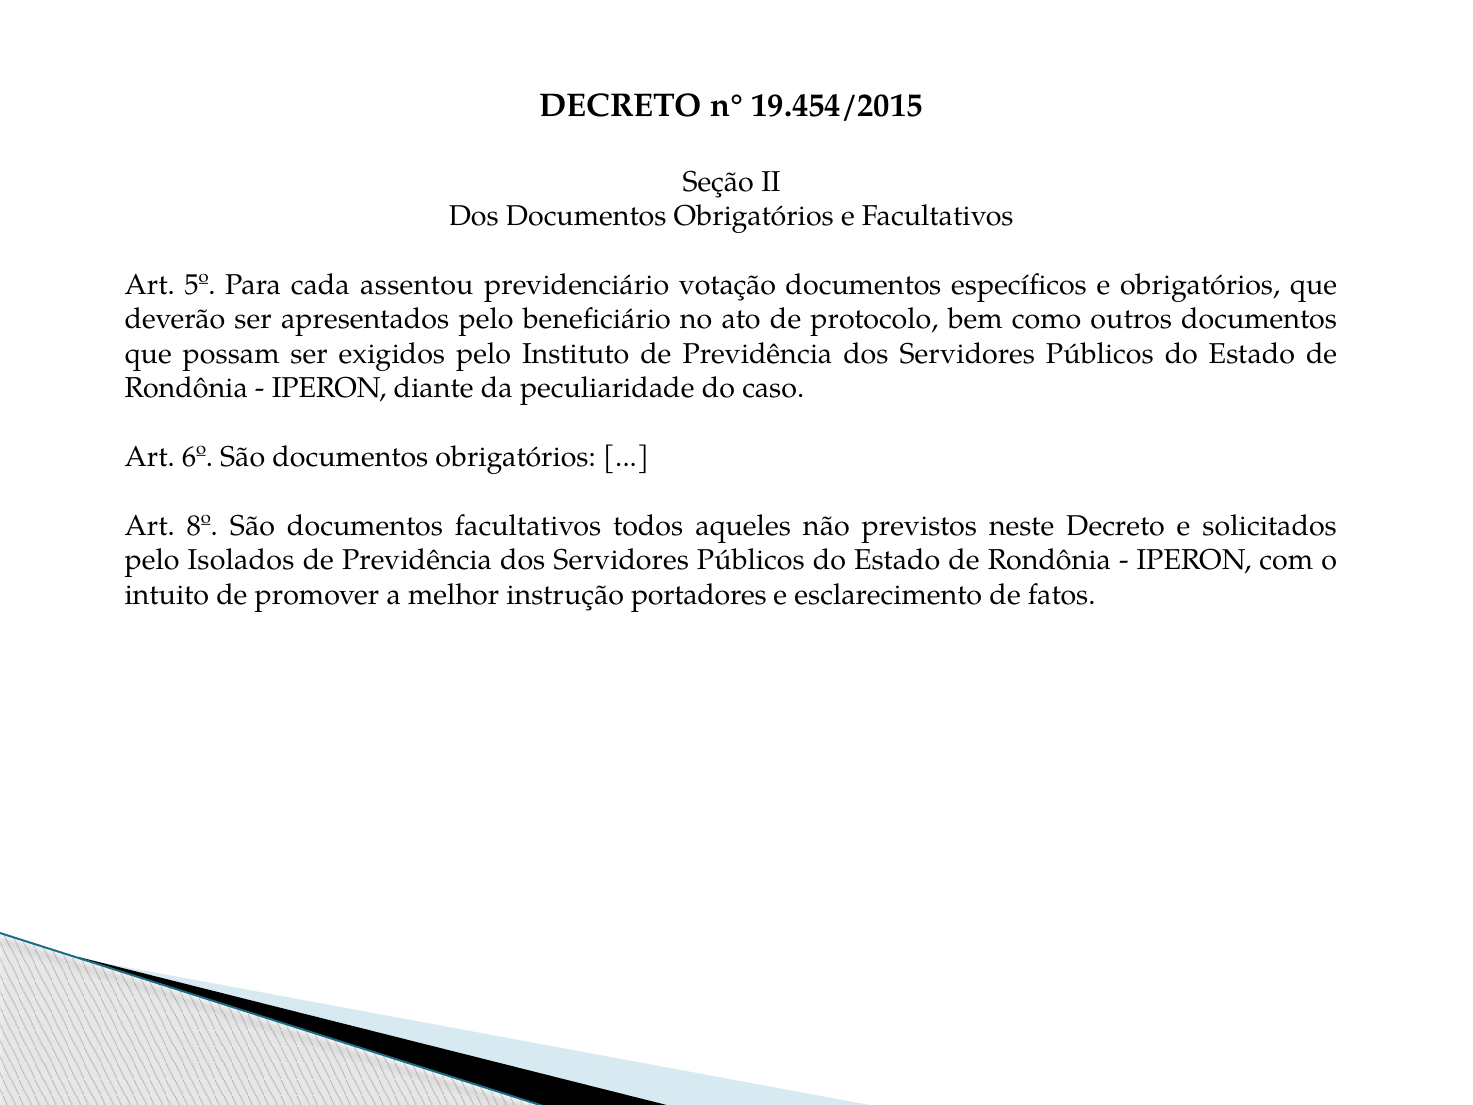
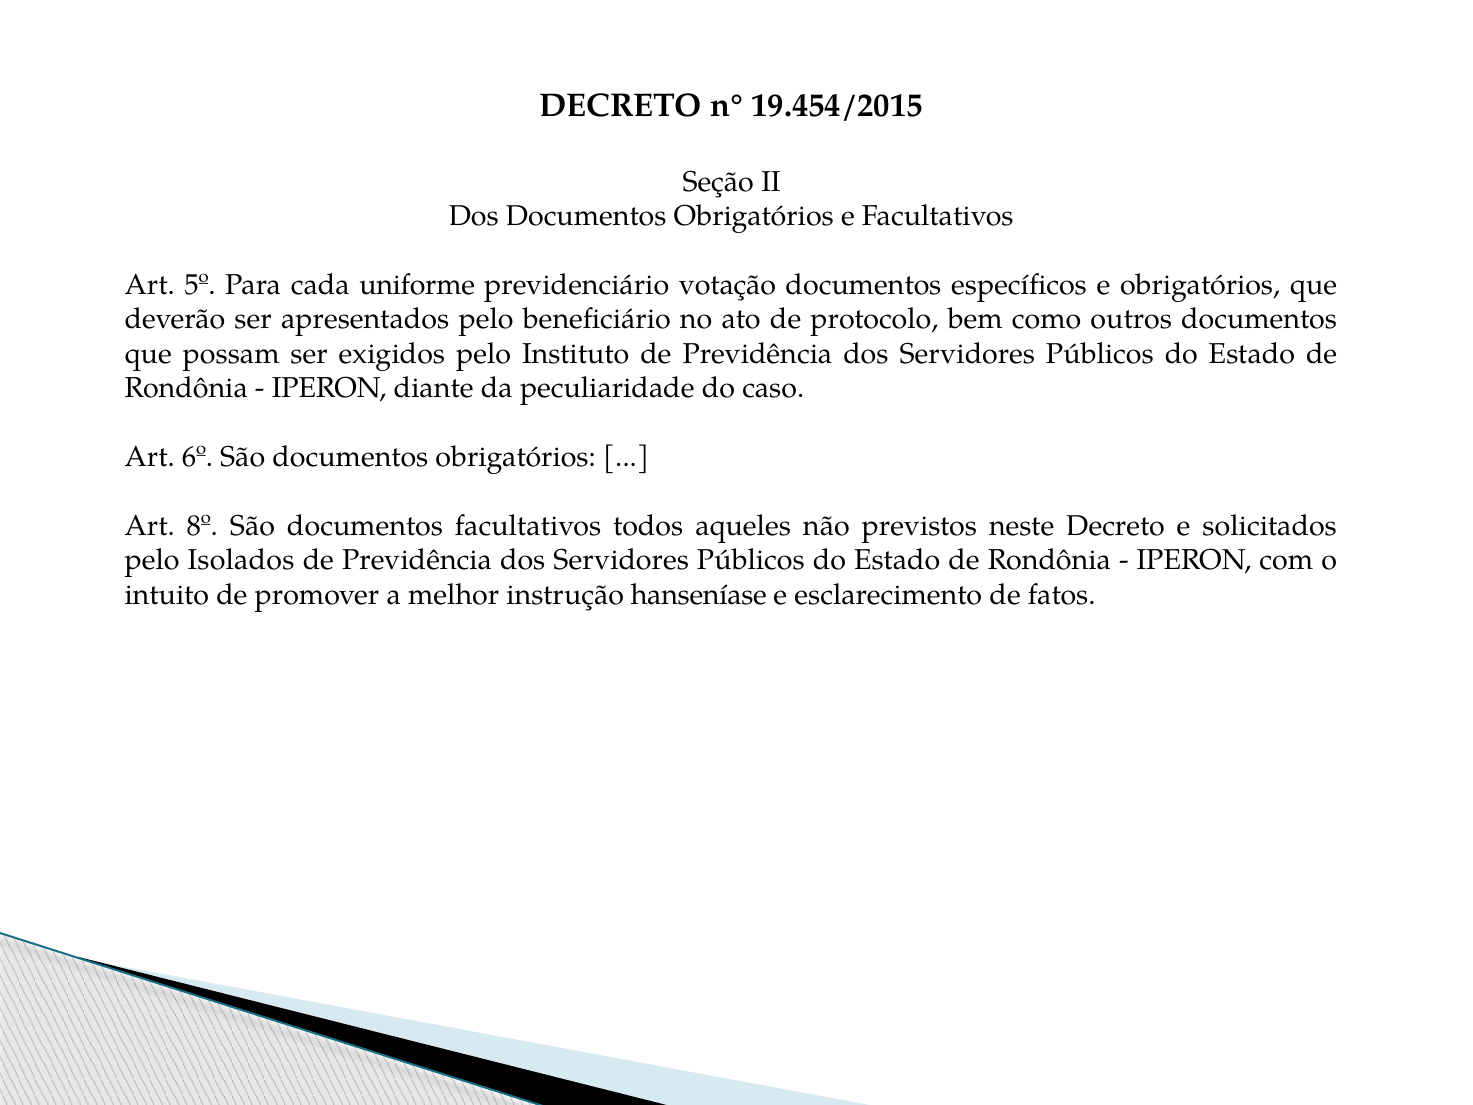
assentou: assentou -> uniforme (417, 285)
portadores: portadores -> hanseníase (699, 594)
